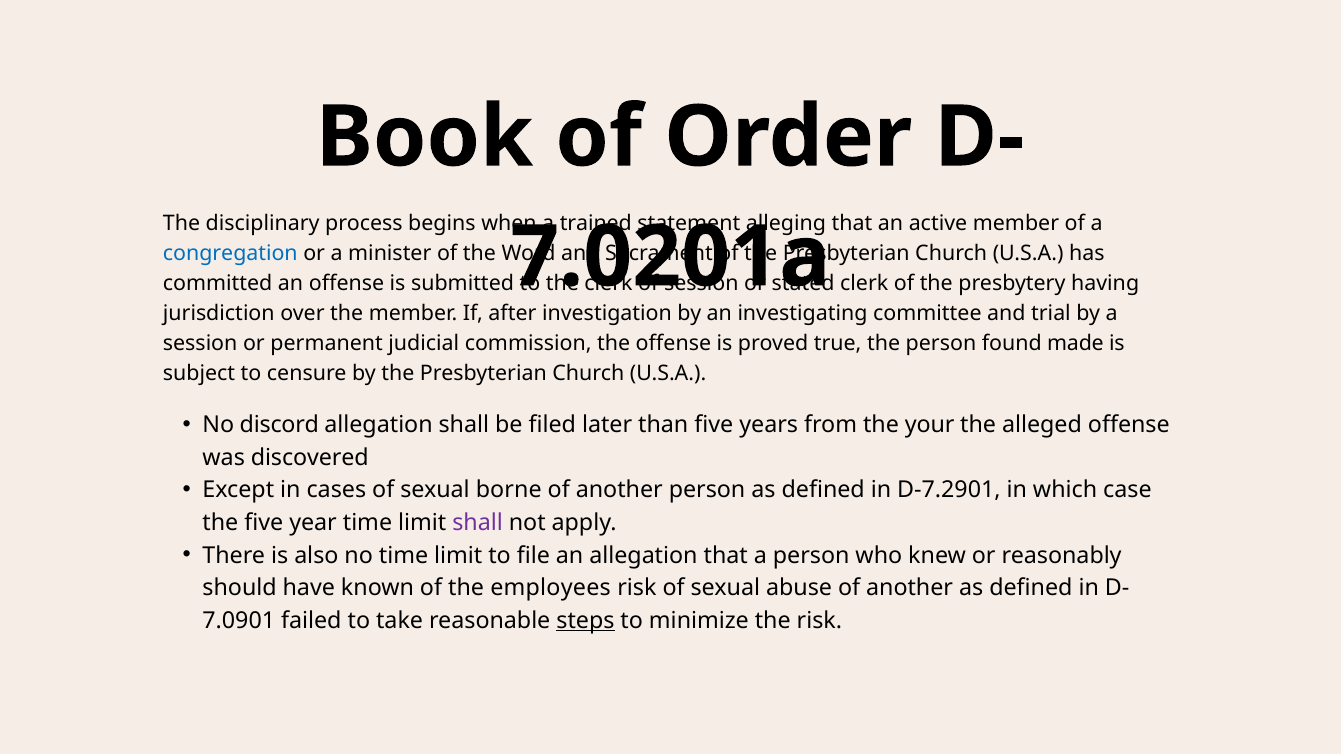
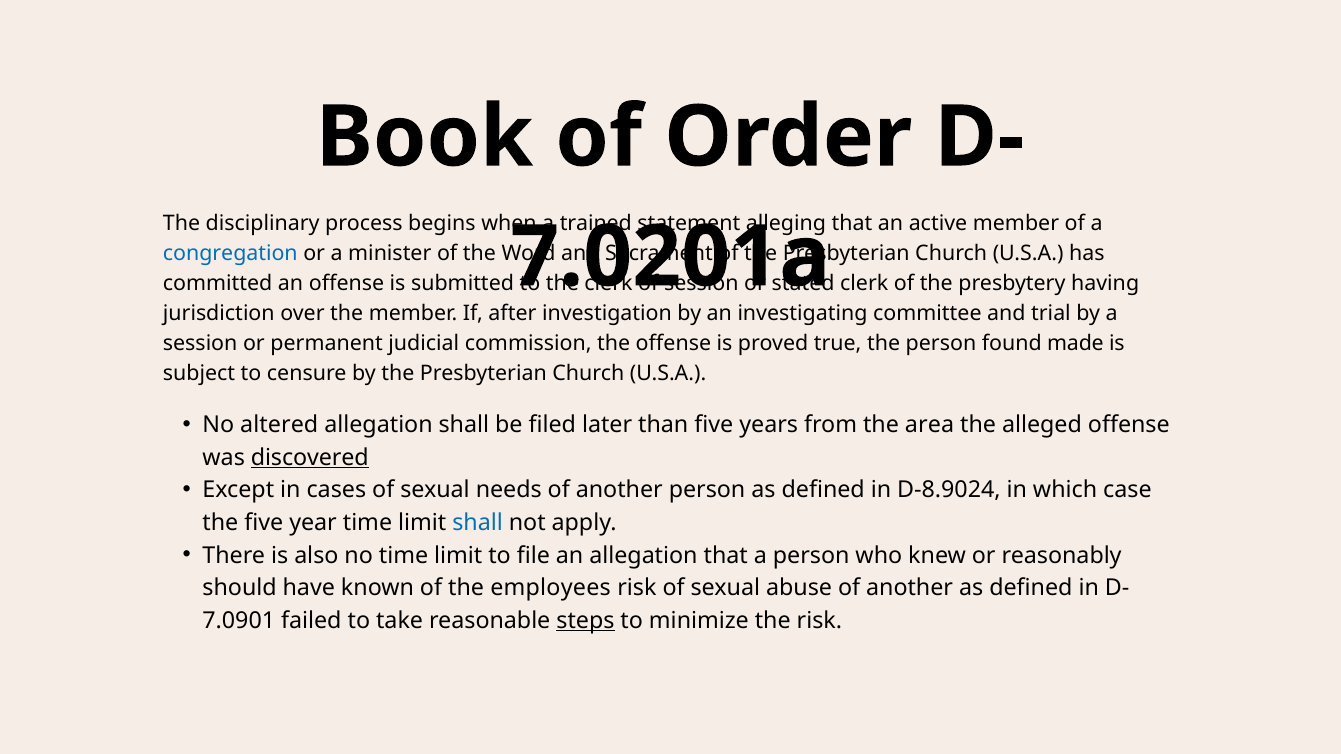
discord: discord -> altered (279, 425)
your: your -> area (930, 425)
discovered underline: none -> present (310, 458)
borne: borne -> needs (509, 490)
D-7.2901: D-7.2901 -> D-8.9024 (949, 490)
shall colour: purple -> blue (478, 523)
